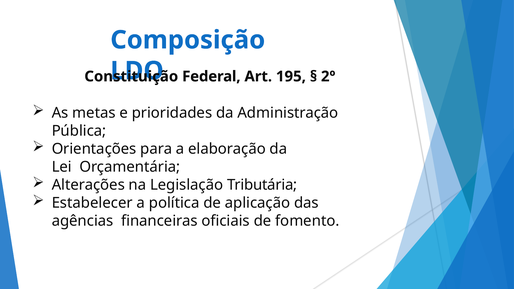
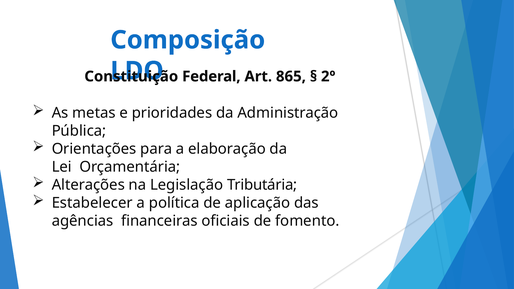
195: 195 -> 865 (291, 76)
